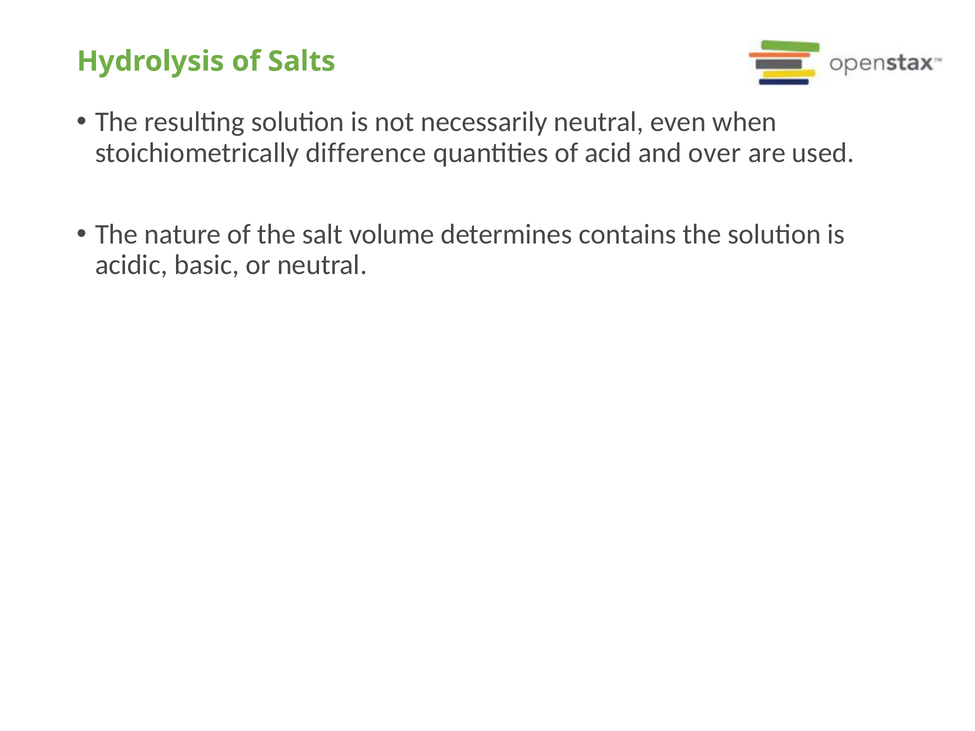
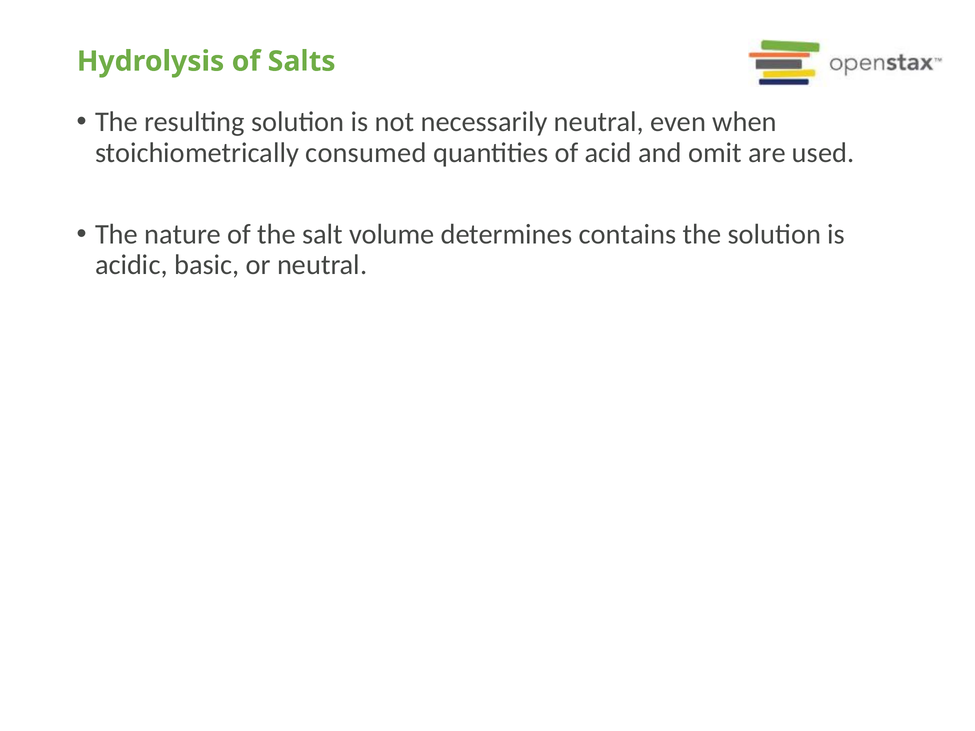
difference: difference -> consumed (366, 153)
over: over -> omit (715, 153)
